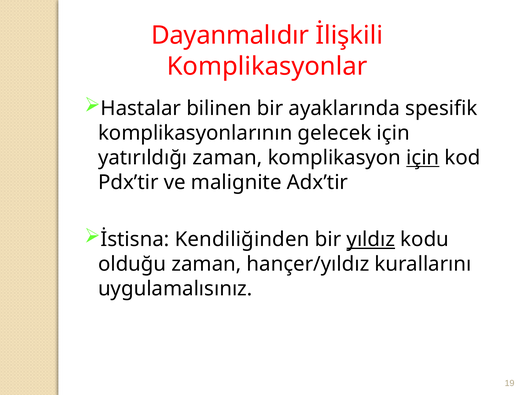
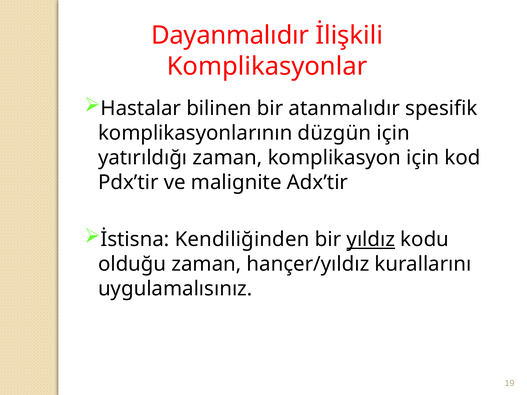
ayaklarında: ayaklarında -> atanmalıdır (344, 109)
gelecek: gelecek -> düzgün (334, 133)
için underline: present -> none (423, 158)
